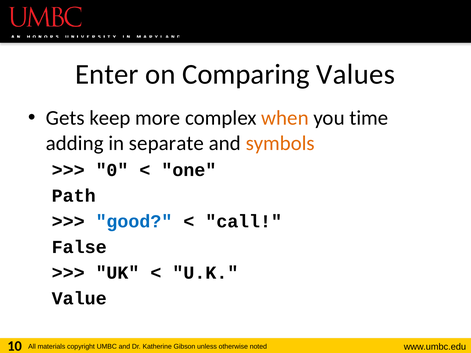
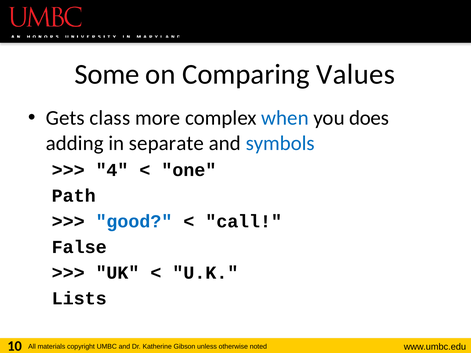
Enter: Enter -> Some (107, 74)
keep: keep -> class (110, 118)
when colour: orange -> blue (285, 118)
time: time -> does (369, 118)
symbols colour: orange -> blue (280, 143)
0: 0 -> 4 (112, 170)
Value: Value -> Lists (79, 299)
